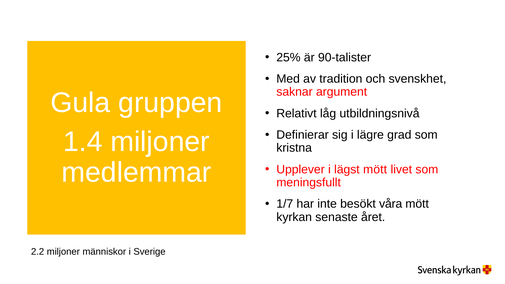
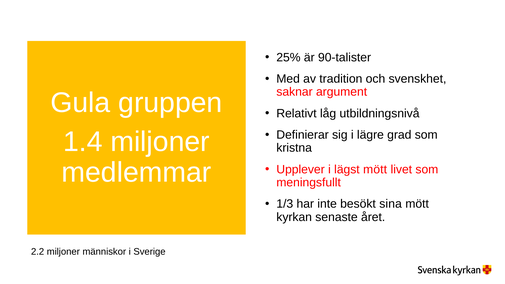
1/7: 1/7 -> 1/3 (285, 204)
våra: våra -> sina (391, 204)
